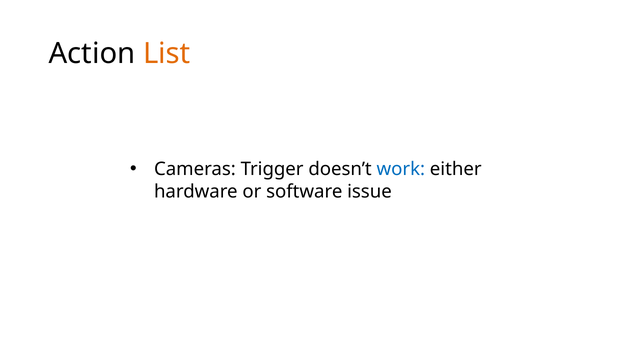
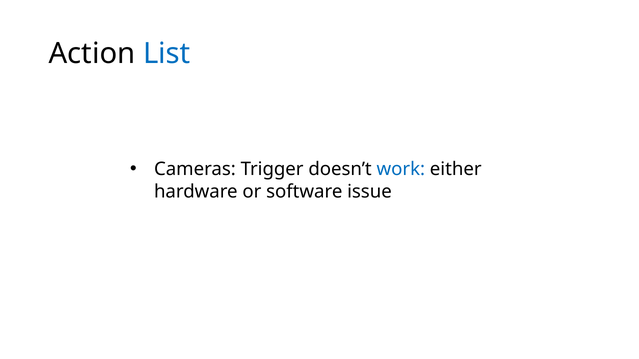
List colour: orange -> blue (167, 54)
